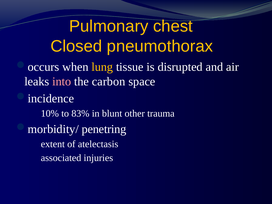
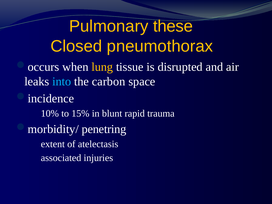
chest: chest -> these (173, 26)
into colour: pink -> light blue (62, 82)
83%: 83% -> 15% (80, 113)
other: other -> rapid (135, 113)
